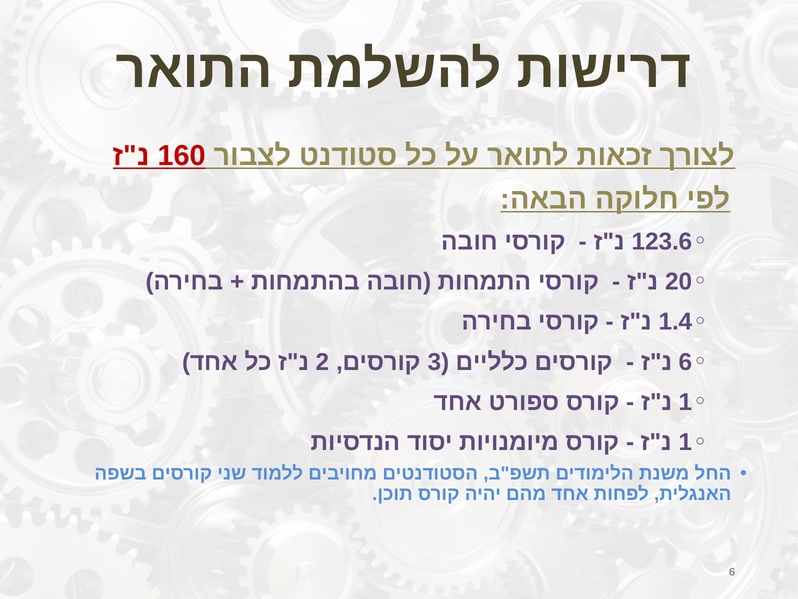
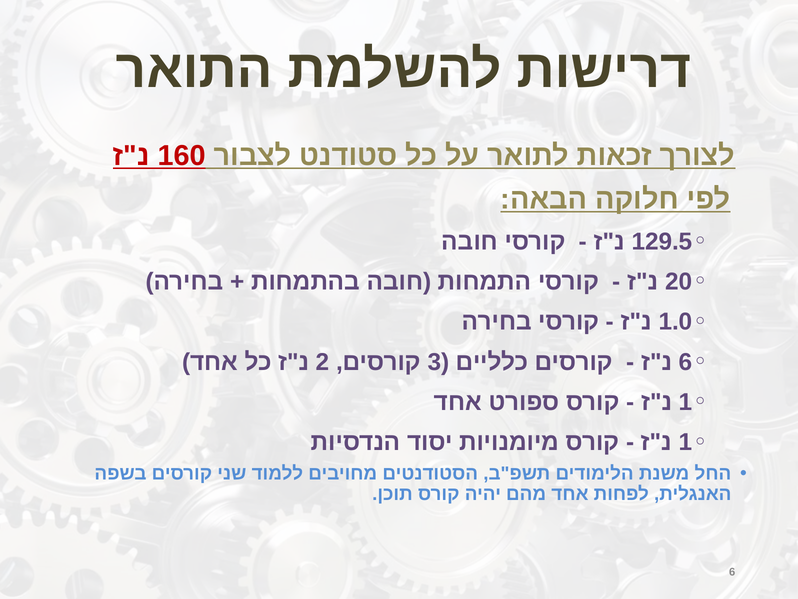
123.6: 123.6 -> 129.5 (662, 241)
1.4: 1.4 -> 1.0 (676, 322)
